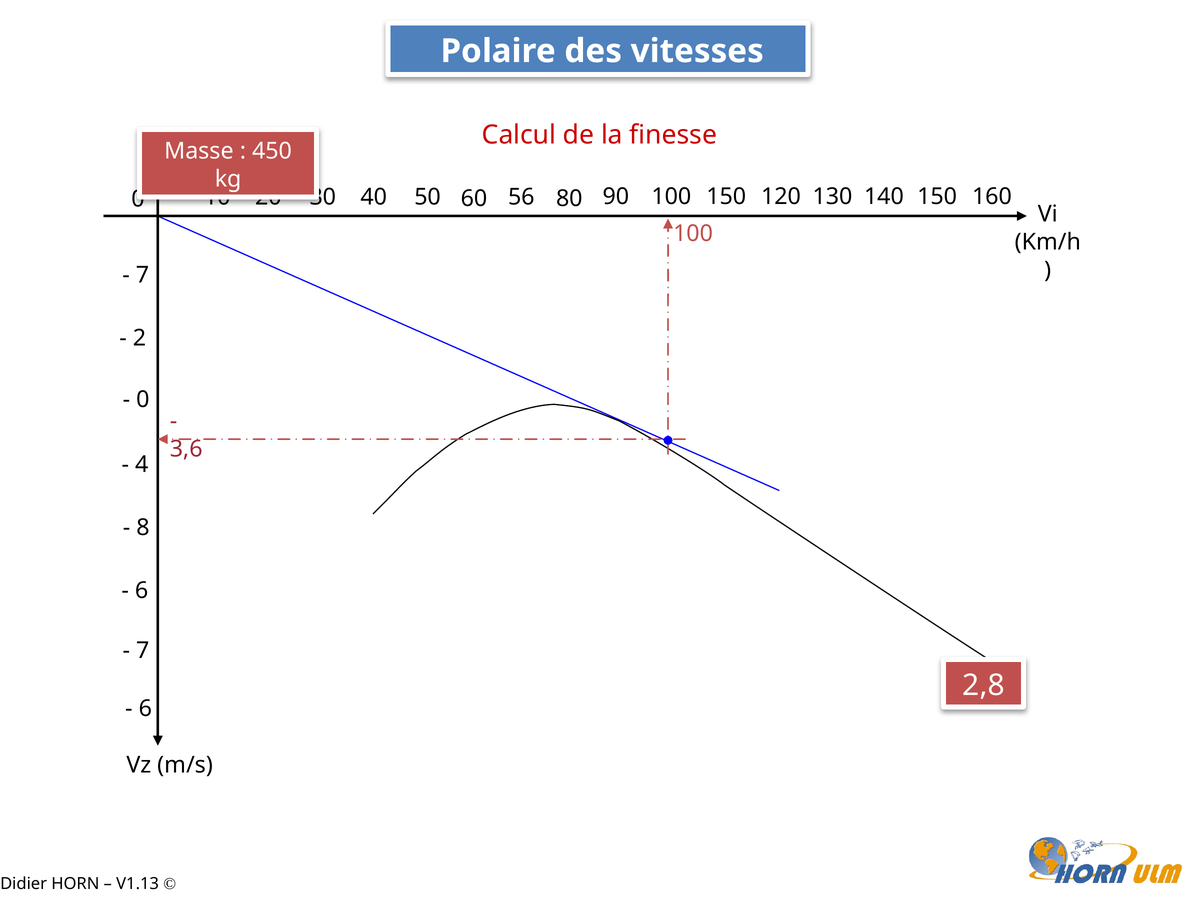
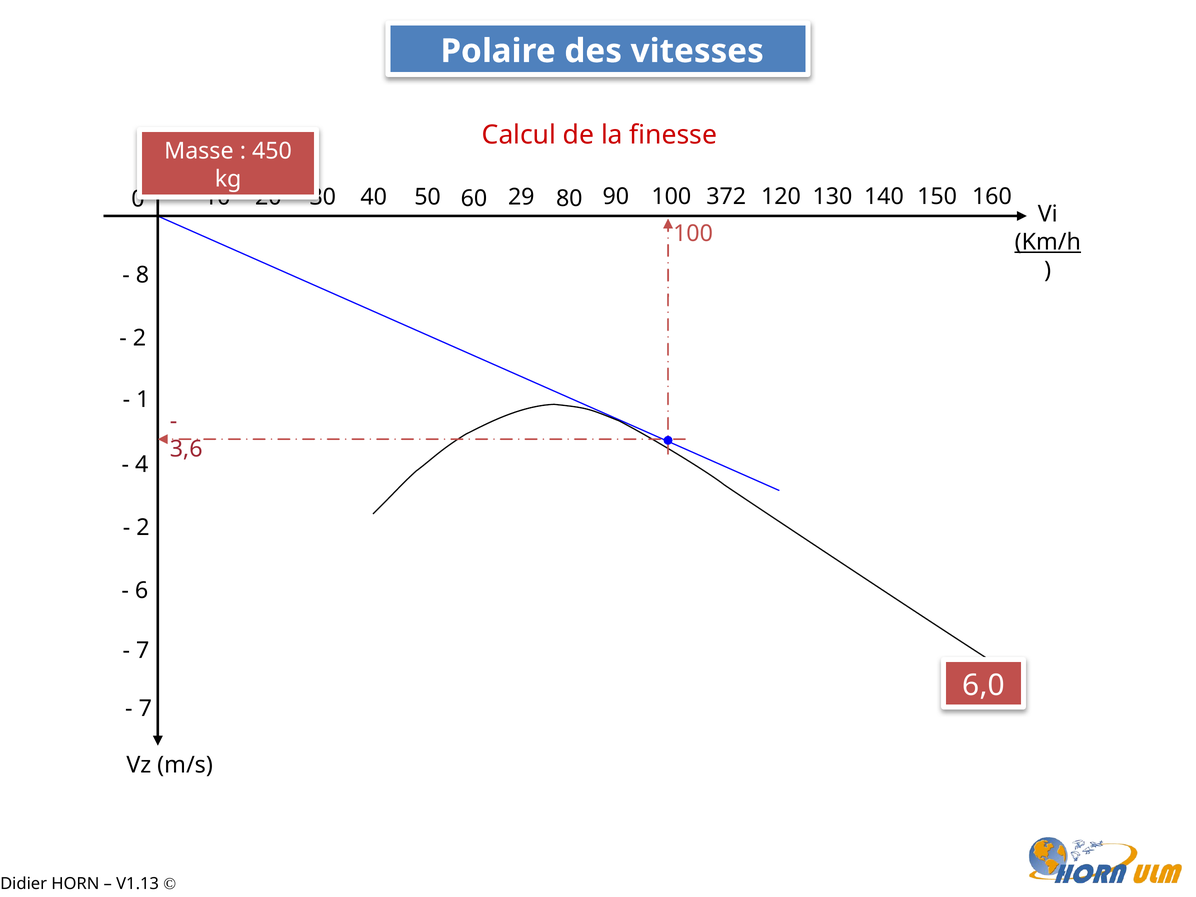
56: 56 -> 29 (521, 197)
100 150: 150 -> 372 (726, 197)
Km/h underline: none -> present (1048, 242)
7: 7 -> 8 (143, 275)
0: 0 -> 1 (143, 400)
8: 8 -> 2 (143, 528)
2,8: 2,8 -> 6,0 (984, 685)
6: 6 -> 7 (145, 709)
